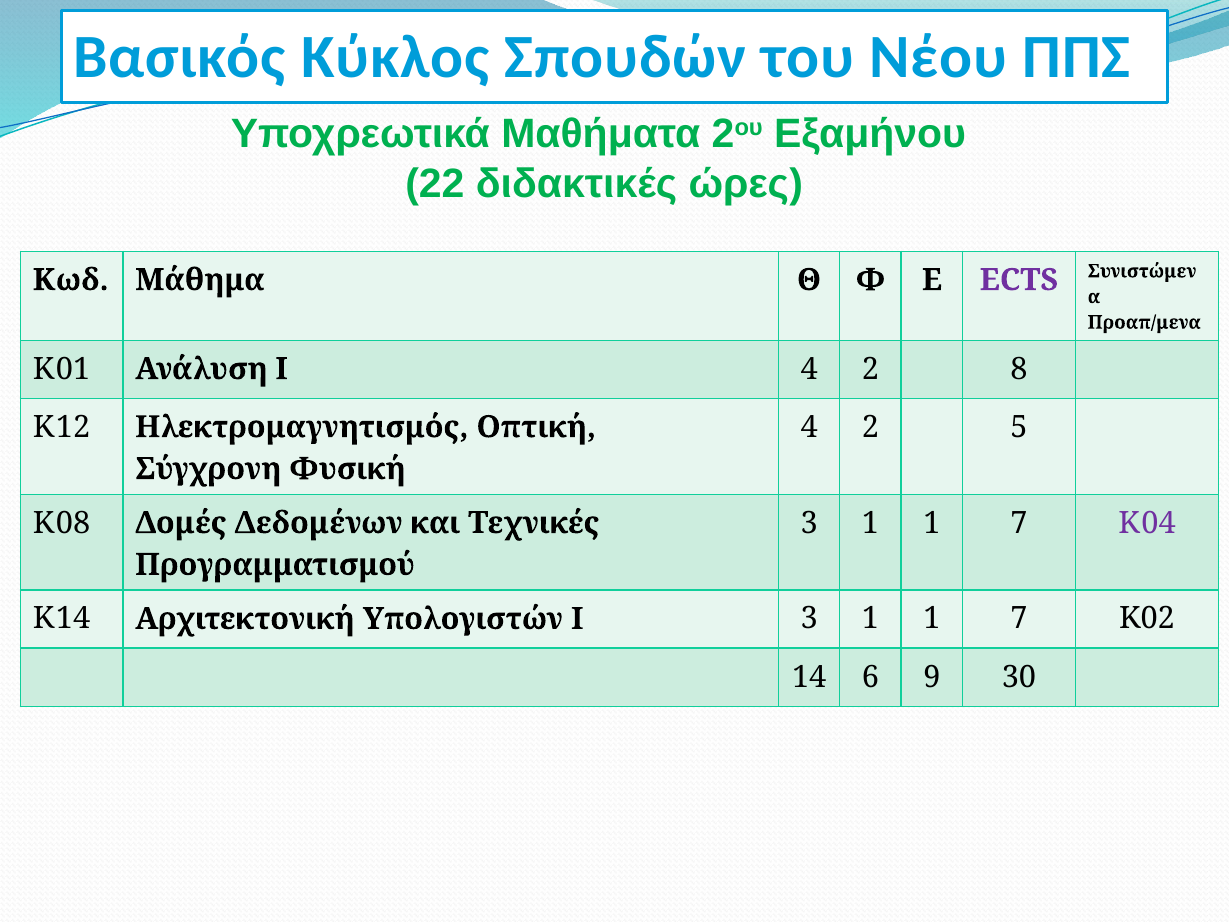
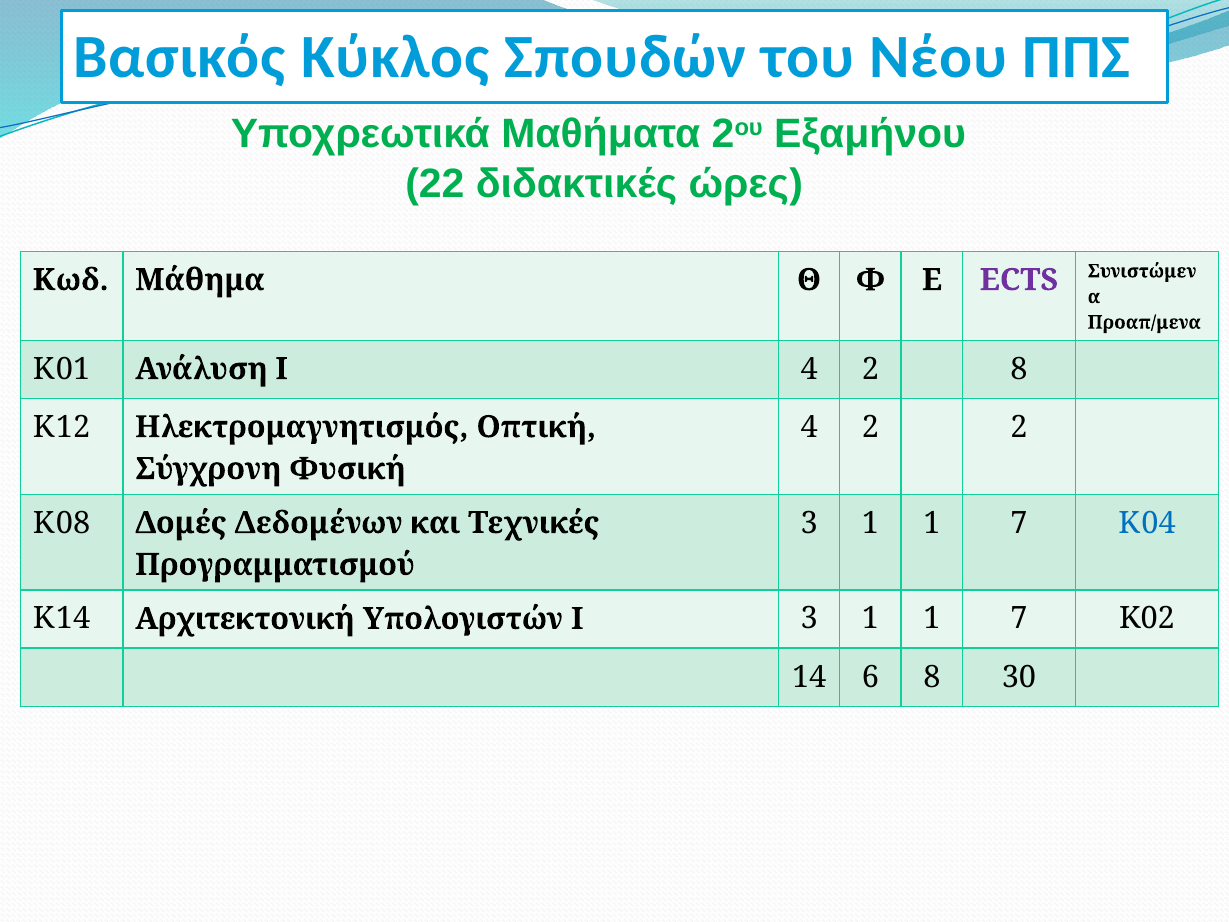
2 5: 5 -> 2 (1019, 427)
Κ04 colour: purple -> blue (1147, 523)
6 9: 9 -> 8 (932, 677)
